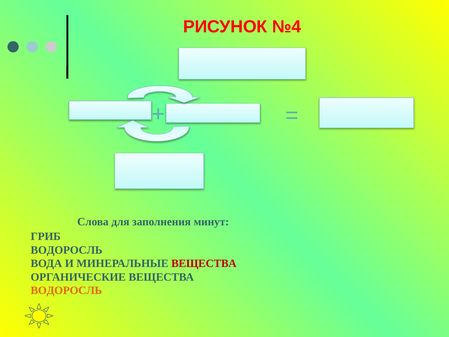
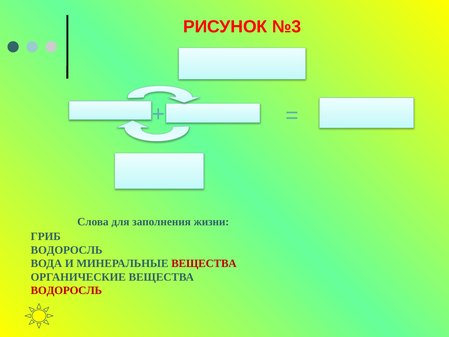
№4: №4 -> №3 (287, 27)
минут: минут -> жизни (211, 222)
ВОДОРОСЛЬ colour: orange -> red (66, 290)
